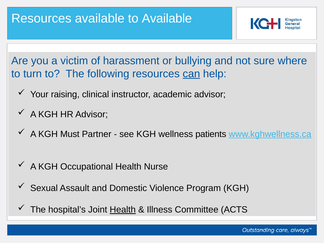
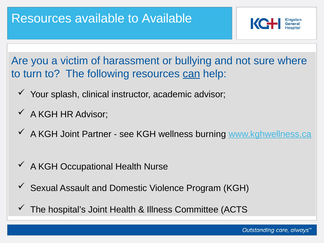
raising: raising -> splash (65, 95)
KGH Must: Must -> Joint (70, 134)
patients: patients -> burning (211, 134)
Health underline: present -> none (123, 210)
